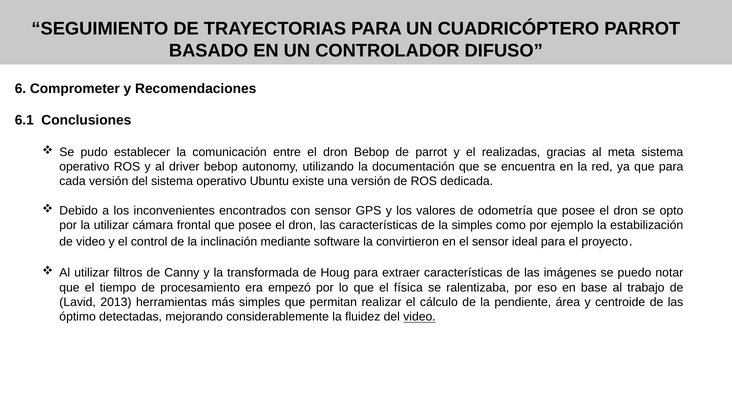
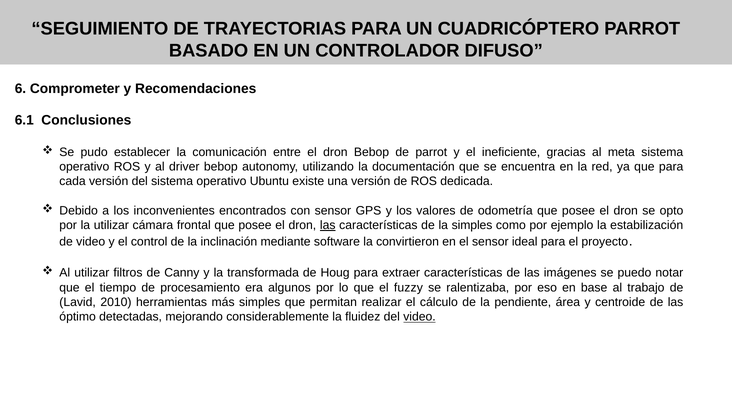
realizadas: realizadas -> ineficiente (511, 152)
las underline: none -> present (328, 225)
empezó: empezó -> algunos (289, 287)
física: física -> fuzzy (408, 287)
2013: 2013 -> 2010 (116, 302)
